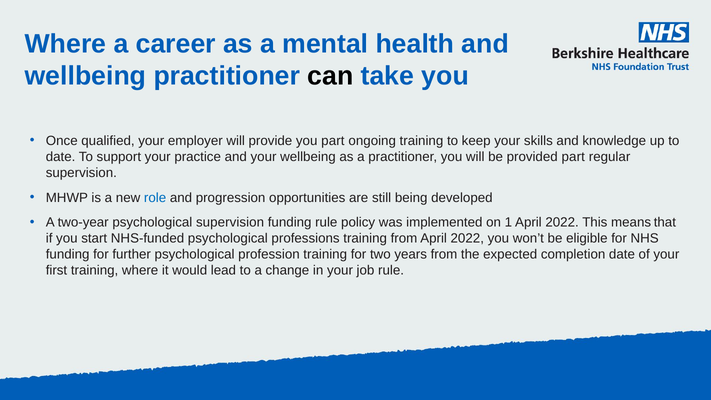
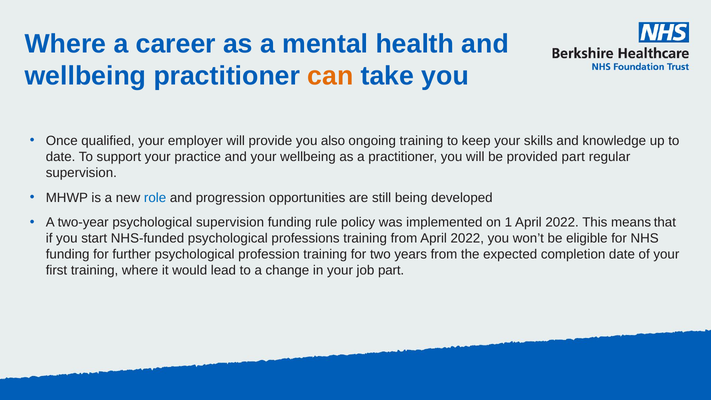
can colour: black -> orange (330, 76)
you part: part -> also (333, 141)
job rule: rule -> part (391, 270)
